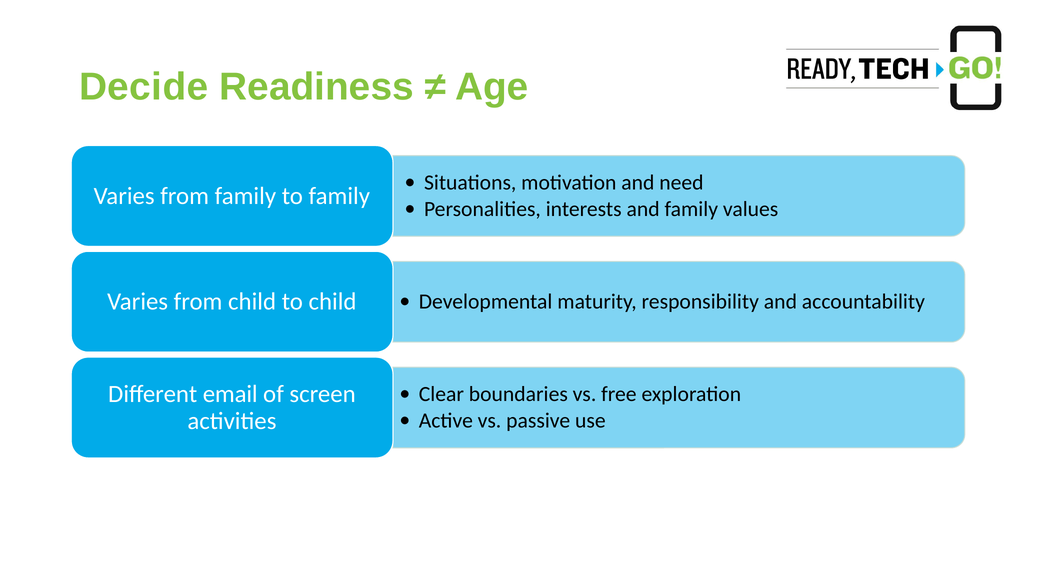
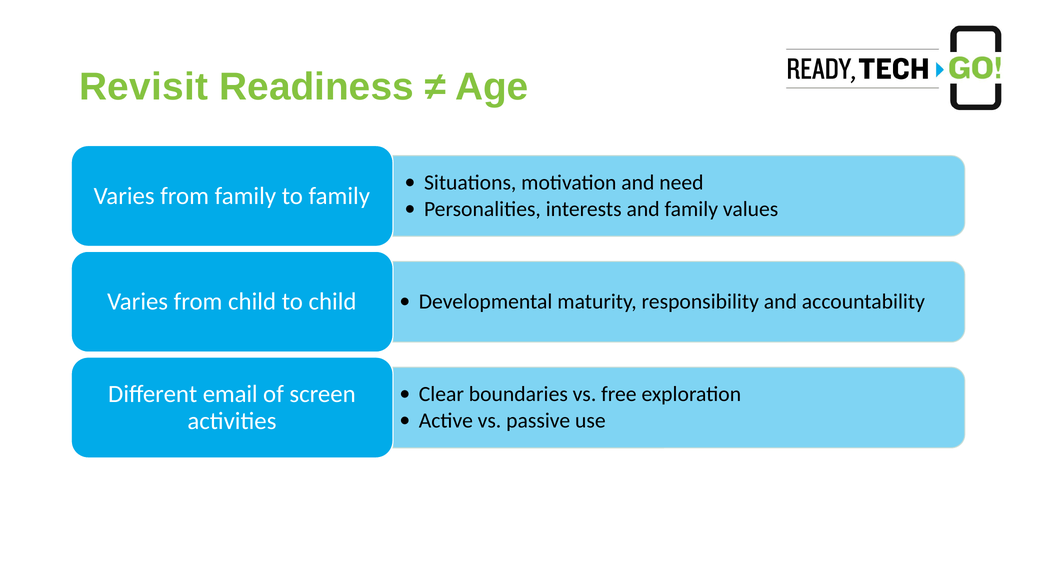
Decide: Decide -> Revisit (144, 87)
